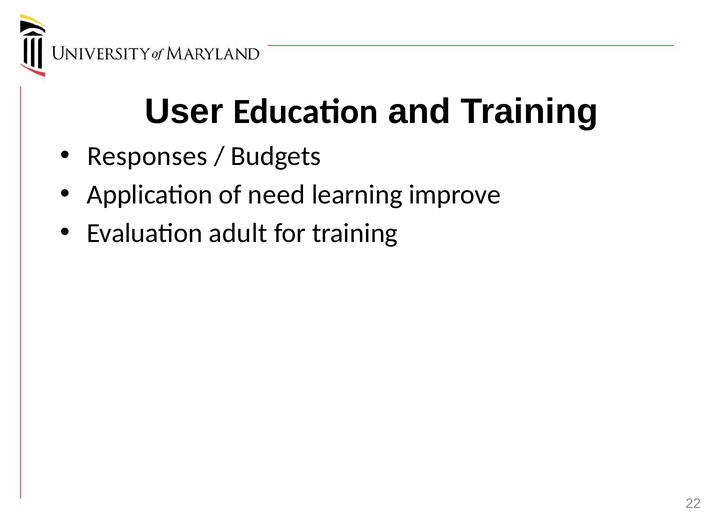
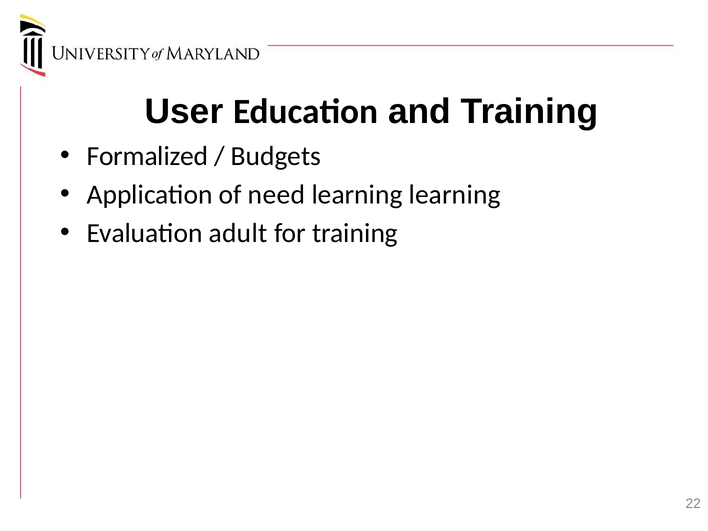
Responses: Responses -> Formalized (147, 156)
learning improve: improve -> learning (455, 195)
